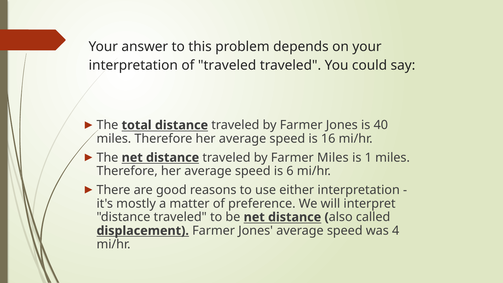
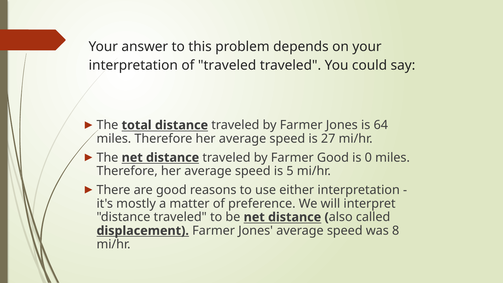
40: 40 -> 64 (381, 125)
16: 16 -> 27 (328, 139)
Farmer Miles: Miles -> Good (333, 158)
1: 1 -> 0 (368, 158)
6: 6 -> 5 (290, 171)
4: 4 -> 8 (396, 231)
